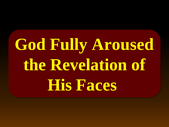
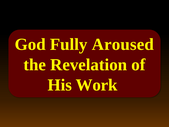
Faces: Faces -> Work (97, 85)
